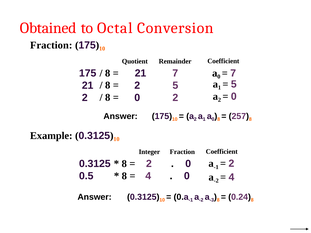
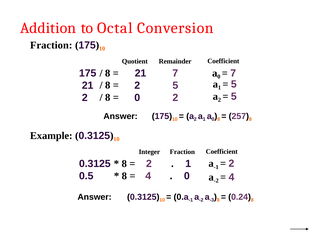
Obtained: Obtained -> Addition (48, 28)
0: 0 -> 5 (234, 97)
0: 0 -> 1 (188, 164)
